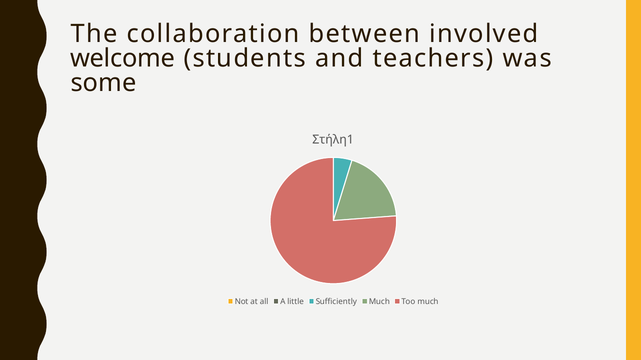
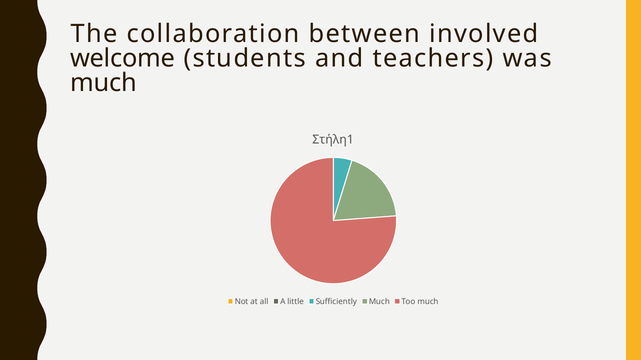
some: some -> much (104, 83)
